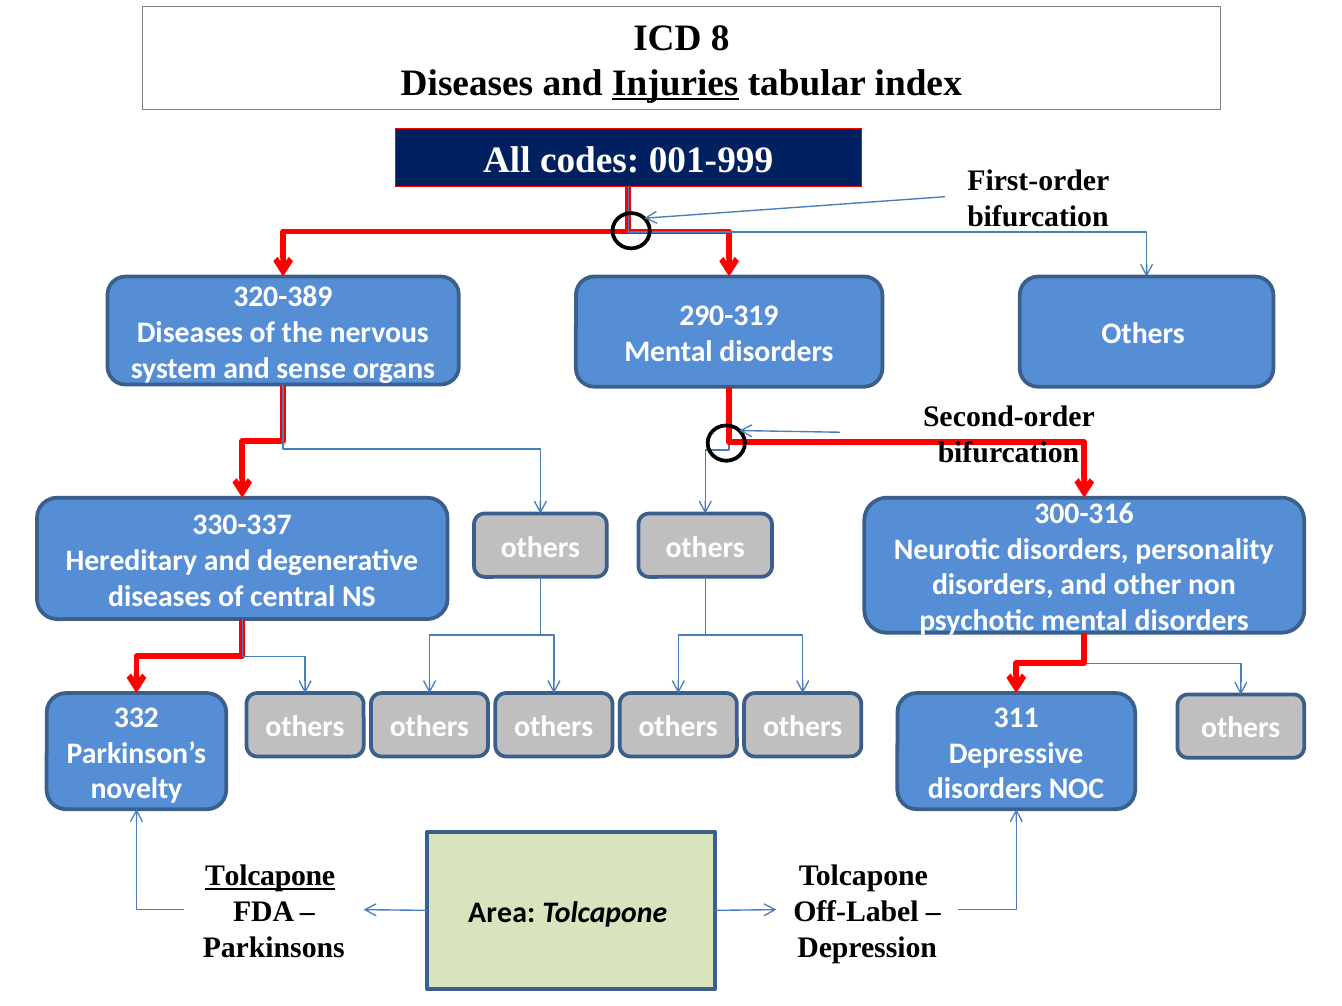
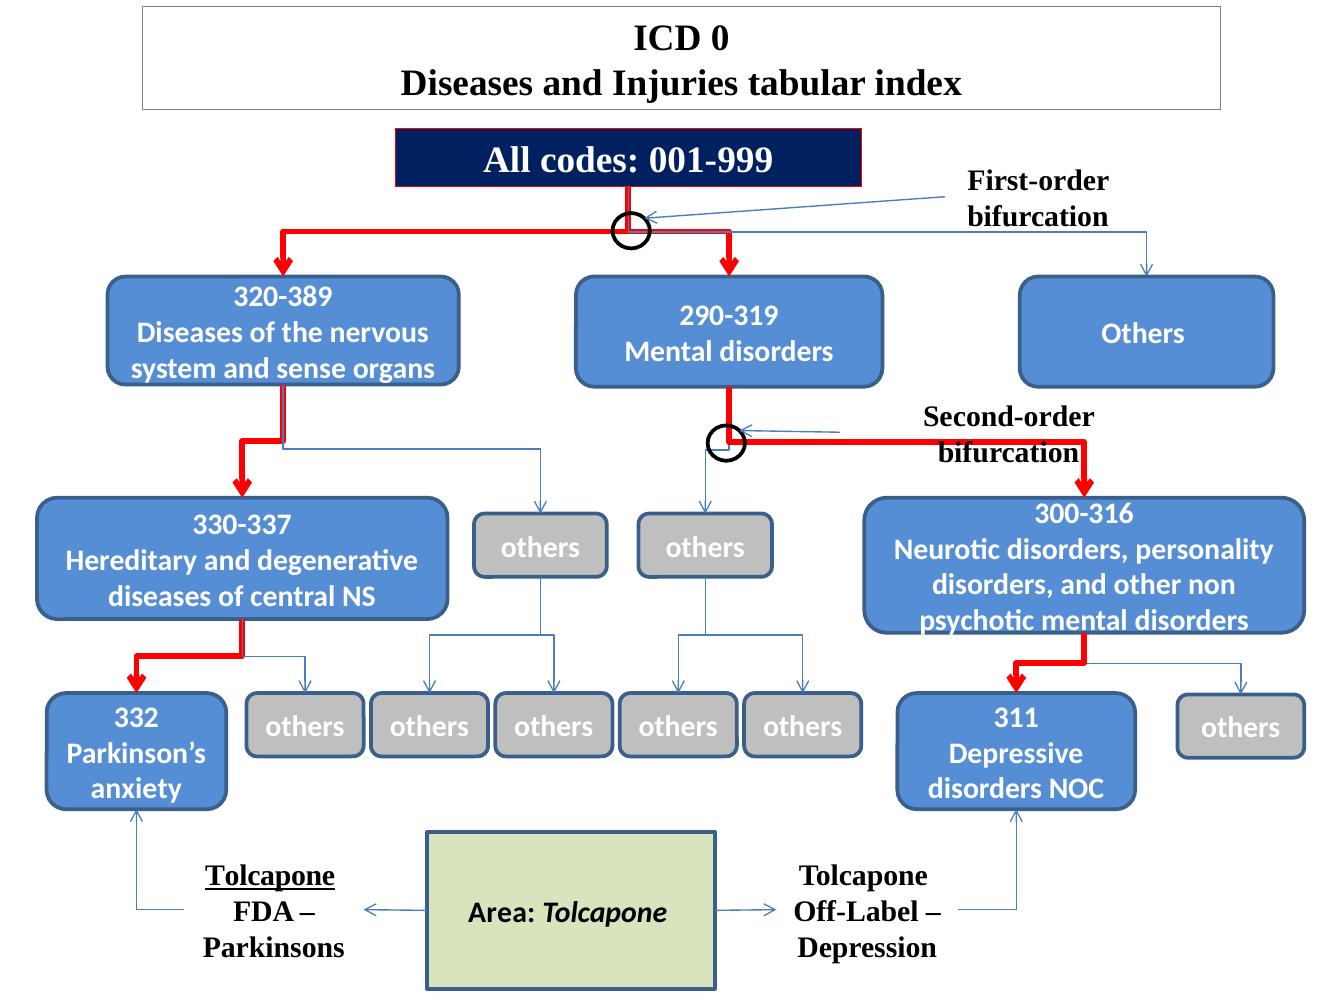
8: 8 -> 0 (720, 38)
Injuries underline: present -> none (675, 83)
novelty: novelty -> anxiety (136, 789)
